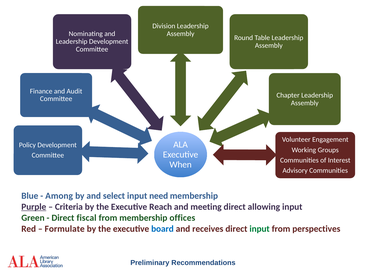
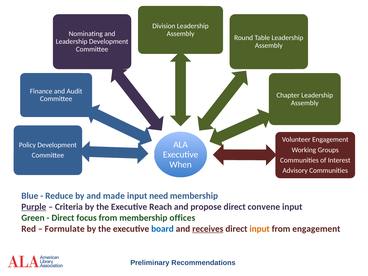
Among: Among -> Reduce (59, 196)
select: select -> made (114, 196)
meeting: meeting -> propose (206, 207)
allowing: allowing -> convene (264, 207)
fiscal: fiscal -> focus (87, 218)
receives underline: none -> present (208, 229)
input colour: green -> orange (260, 229)
from perspectives: perspectives -> engagement (316, 229)
